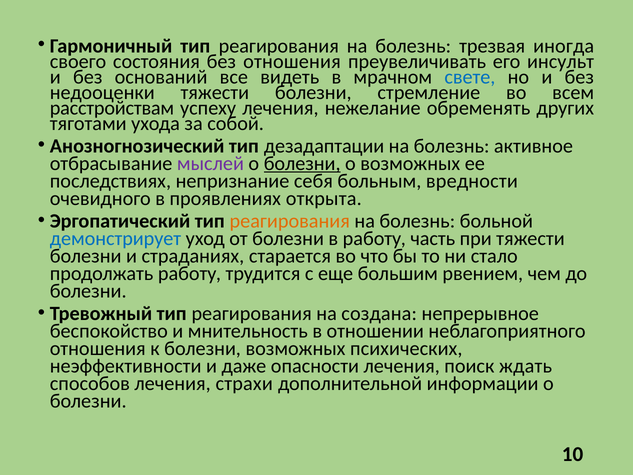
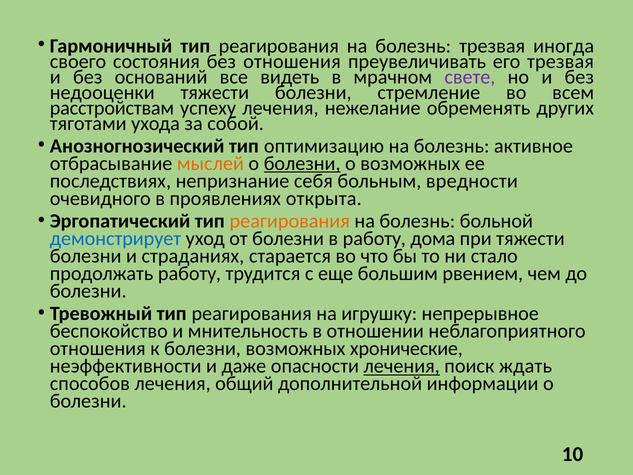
его инсульт: инсульт -> трезвая (560, 61)
свете colour: blue -> purple (470, 77)
дезадаптации: дезадаптации -> оптимизацию (324, 146)
мыслей colour: purple -> orange (210, 163)
часть: часть -> дома (433, 238)
создана: создана -> игрушку (379, 314)
психических: психических -> хронические (406, 349)
лечения underline: none -> present (402, 366)
страхи: страхи -> общий (244, 383)
